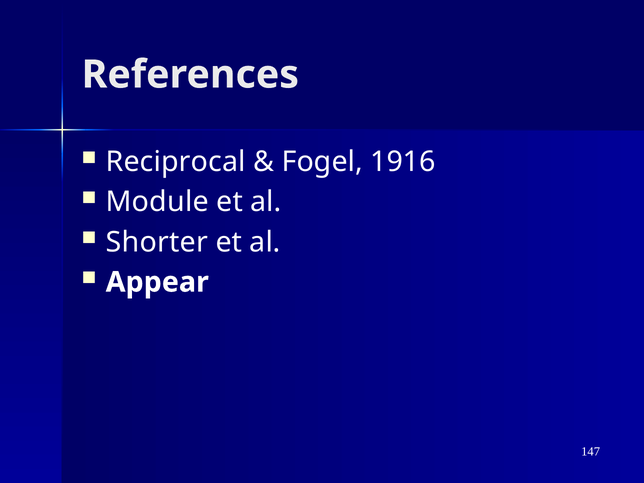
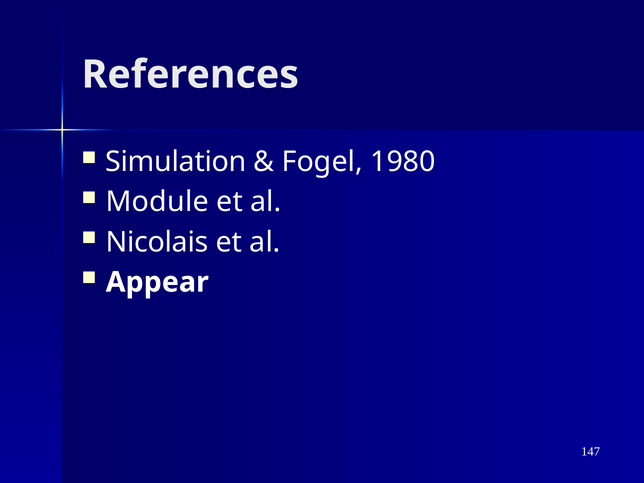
Reciprocal: Reciprocal -> Simulation (176, 162)
1916: 1916 -> 1980 (403, 162)
Shorter: Shorter -> Nicolais (157, 242)
